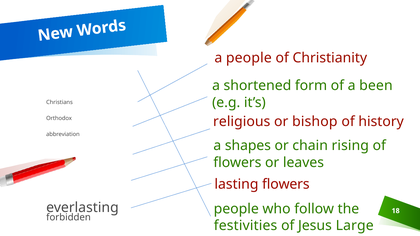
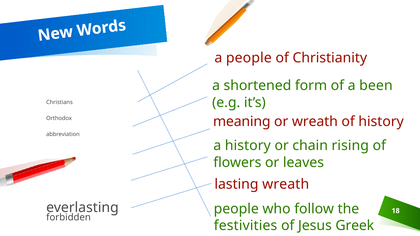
religious: religious -> meaning (242, 122)
or bishop: bishop -> wreath (315, 122)
a shapes: shapes -> history (248, 146)
lasting flowers: flowers -> wreath (286, 185)
Large: Large -> Greek (355, 226)
